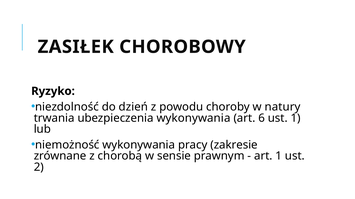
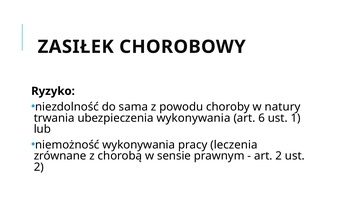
dzień: dzień -> sama (133, 107)
zakresie: zakresie -> leczenia (234, 145)
art 1: 1 -> 2 (279, 156)
